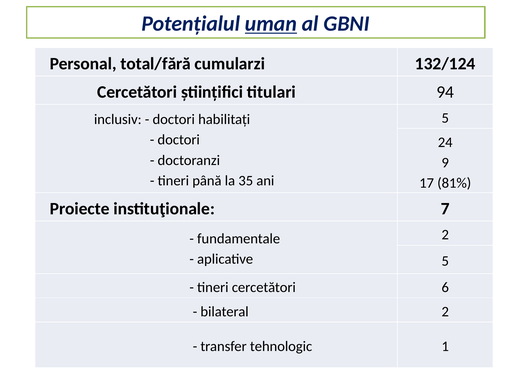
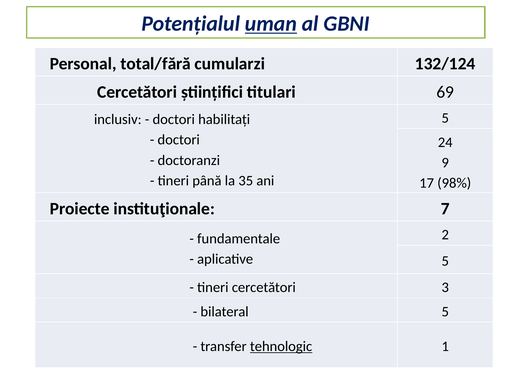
94: 94 -> 69 (445, 92)
81%: 81% -> 98% (454, 183)
6: 6 -> 3 (445, 288)
bilateral 2: 2 -> 5 (445, 312)
tehnologic underline: none -> present (281, 347)
